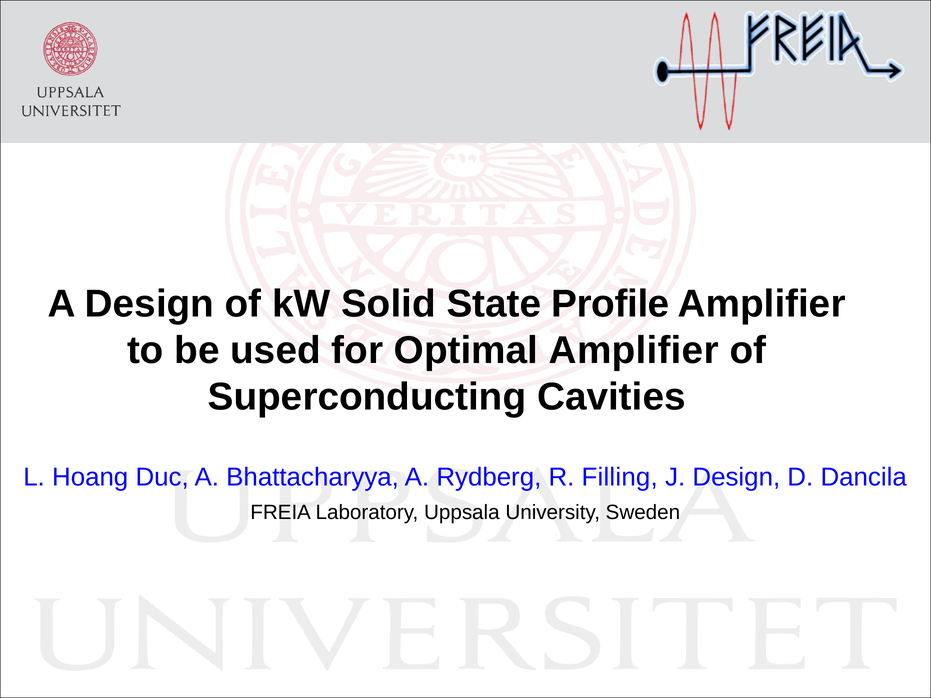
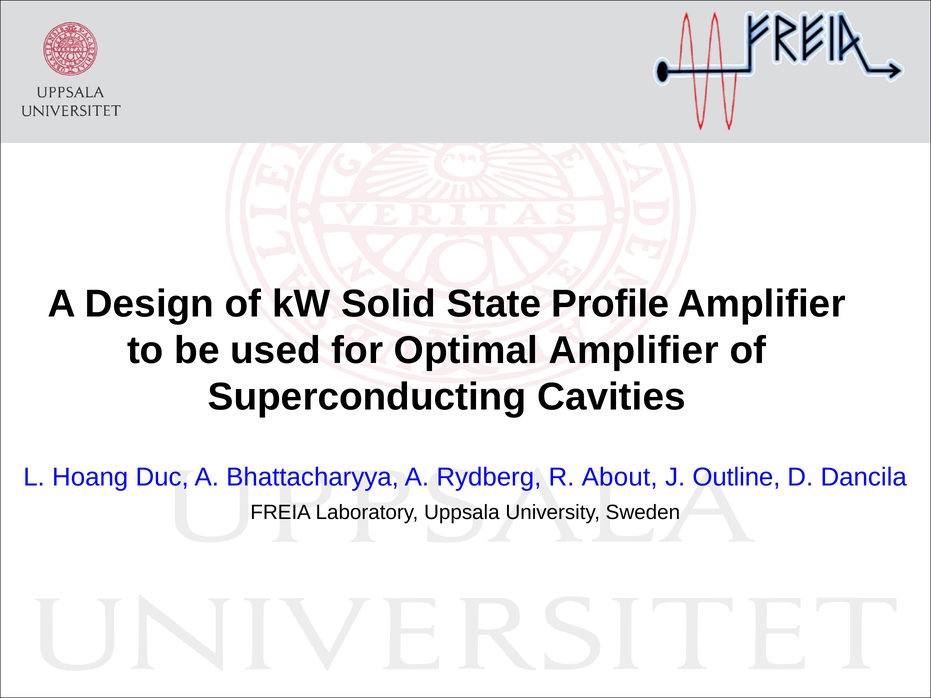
Filling: Filling -> About (620, 478)
J Design: Design -> Outline (736, 478)
